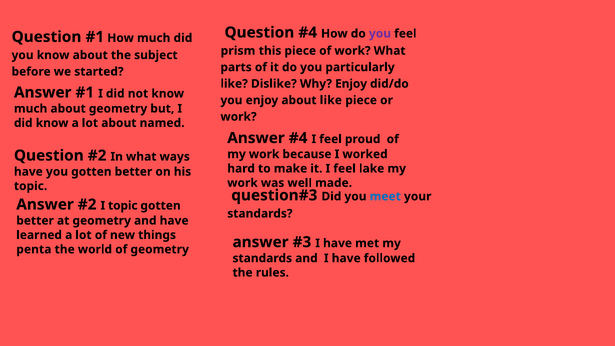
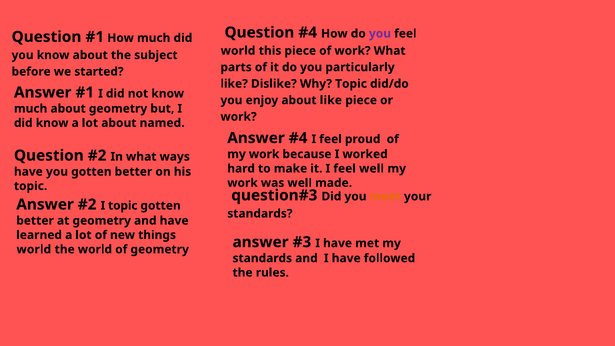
prism: prism -> world (238, 51)
Why Enjoy: Enjoy -> Topic (351, 84)
feel lake: lake -> well (372, 169)
meet colour: blue -> orange (385, 196)
penta: penta -> world (34, 249)
